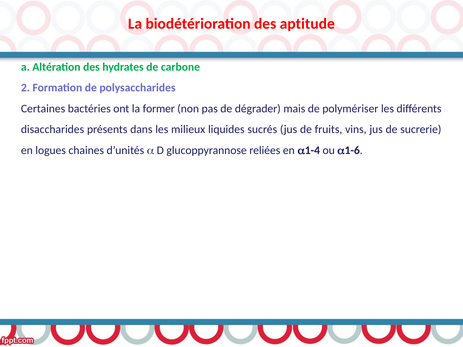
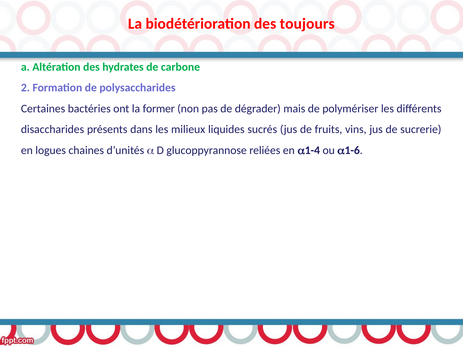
aptitude: aptitude -> toujours (307, 24)
